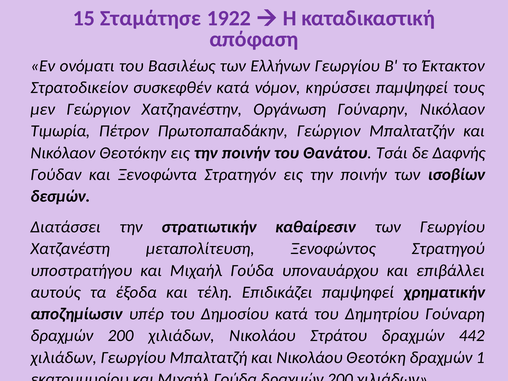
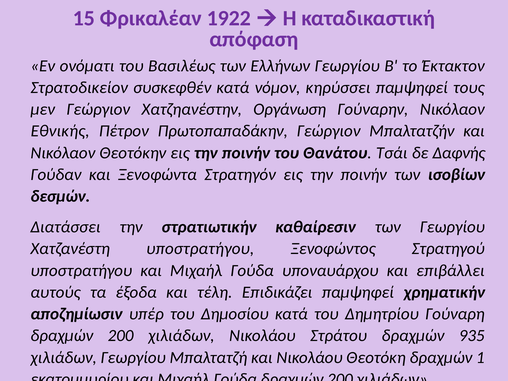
Σταμάτησε: Σταμάτησε -> Φρικαλέαν (151, 18)
Τιμωρία: Τιμωρία -> Εθνικής (60, 131)
Χατζανέστη μεταπολίτευση: μεταπολίτευση -> υποστρατήγου (200, 249)
442: 442 -> 935 (472, 336)
